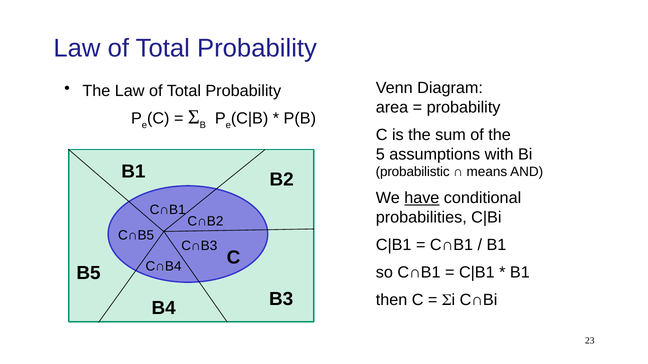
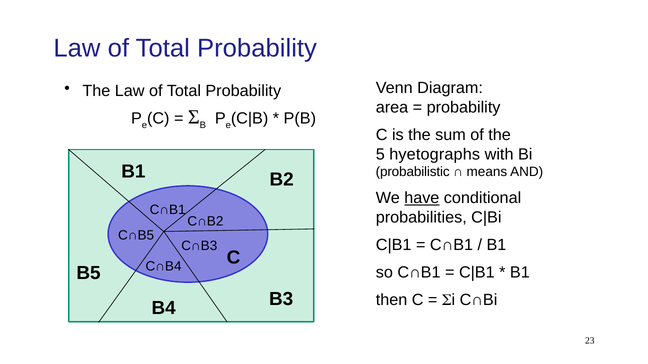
assumptions: assumptions -> hyetographs (435, 155)
